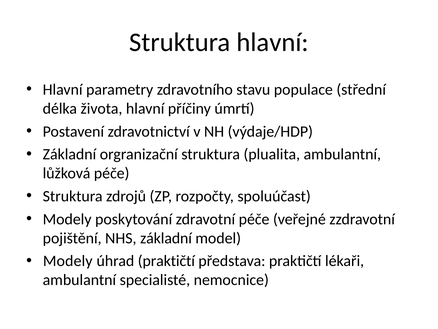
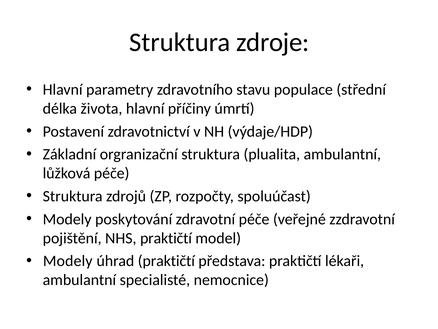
Struktura hlavní: hlavní -> zdroje (273, 42)
NHS základní: základní -> praktičtí (166, 238)
